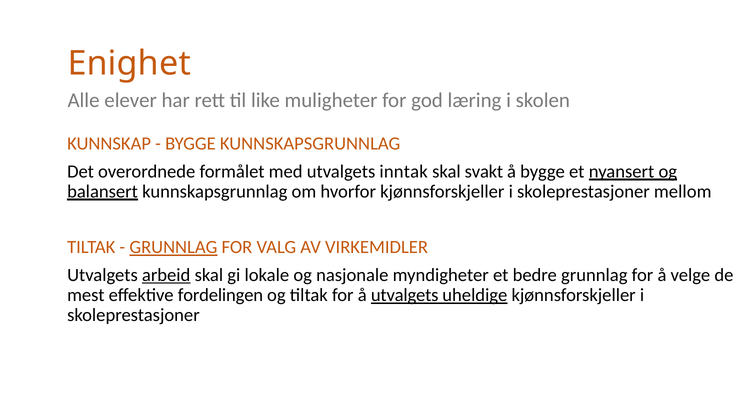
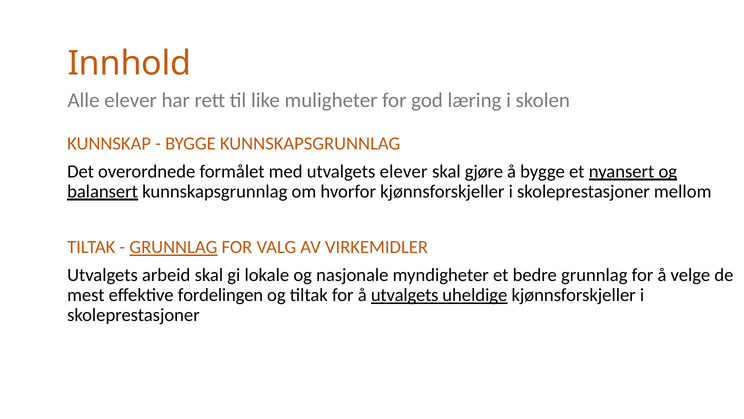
Enighet: Enighet -> Innhold (129, 63)
utvalgets inntak: inntak -> elever (404, 171)
svakt: svakt -> gjøre (484, 171)
arbeid underline: present -> none (166, 275)
